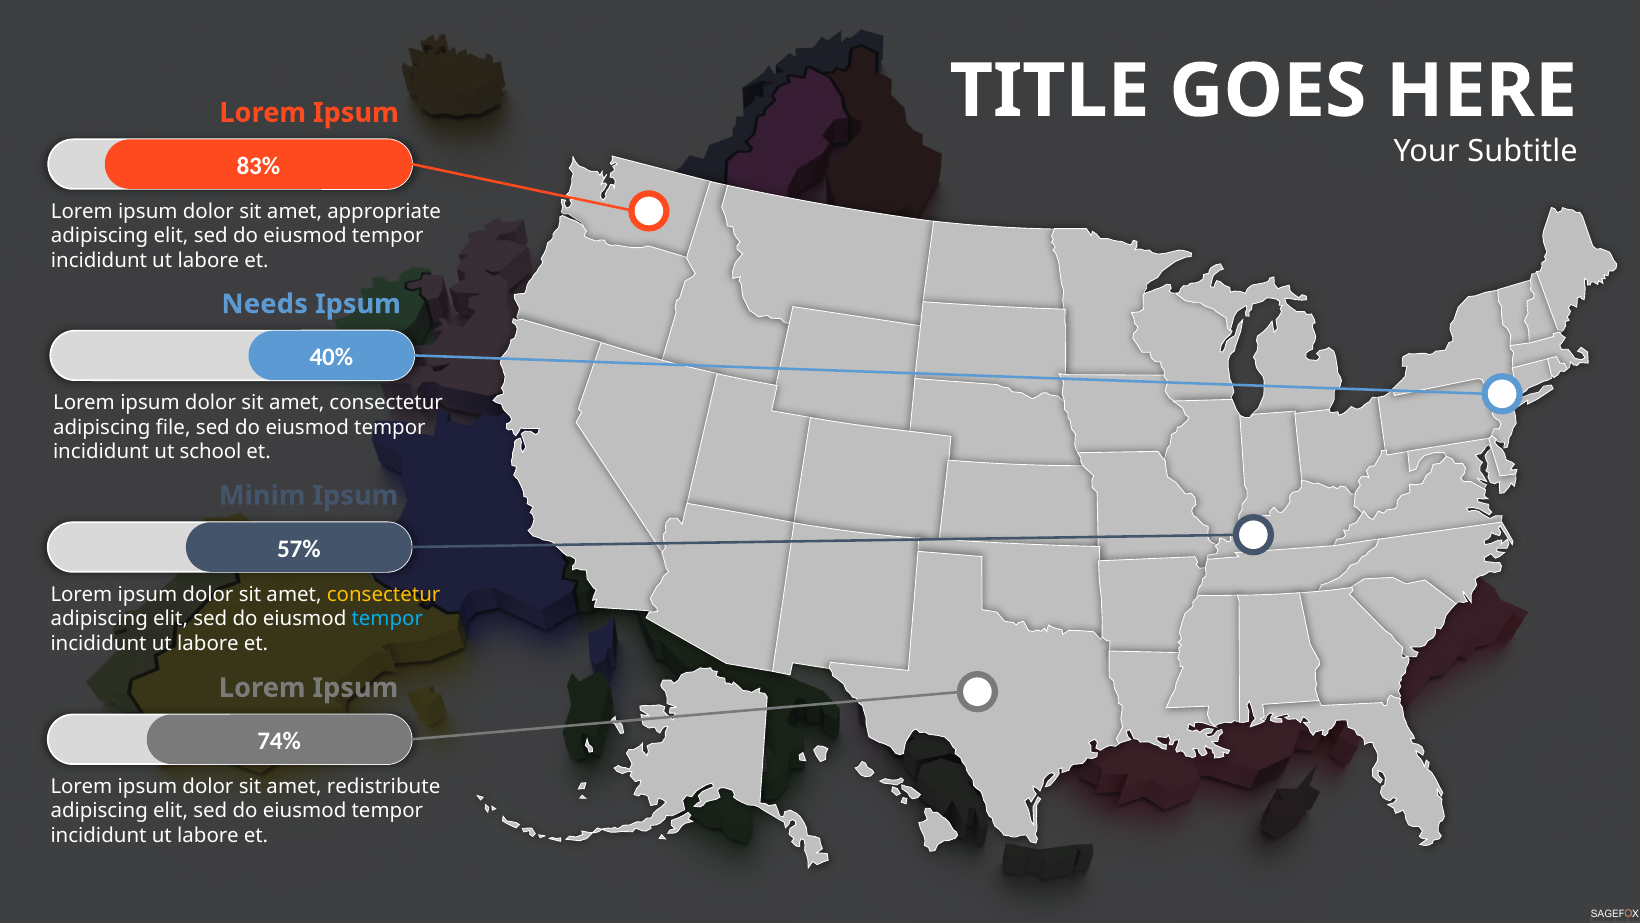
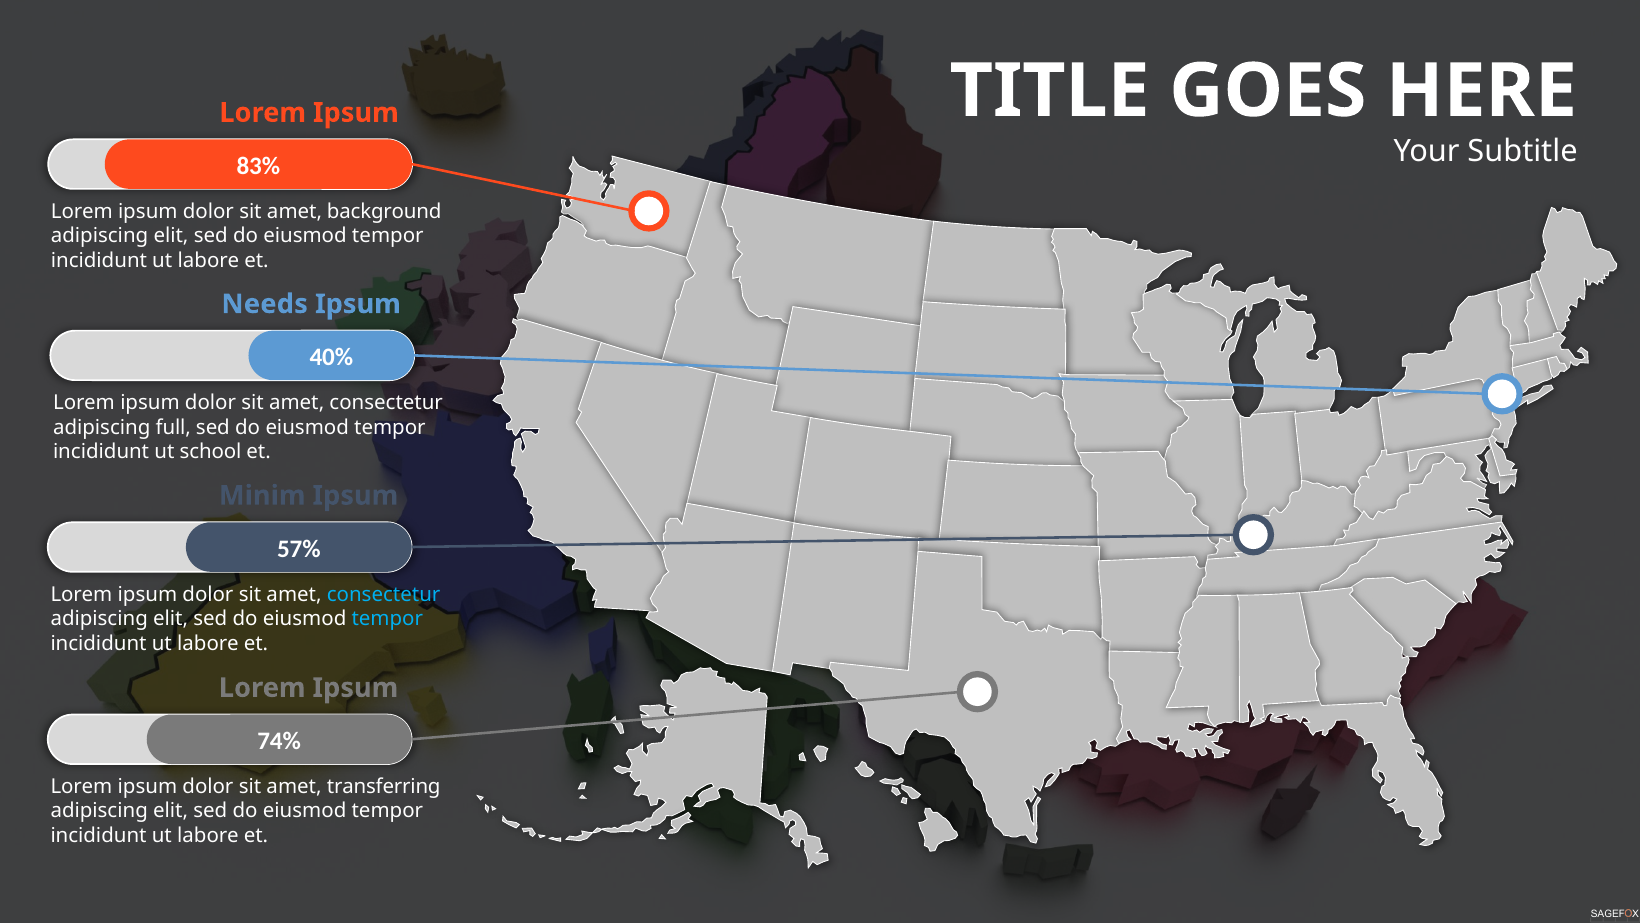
appropriate: appropriate -> background (384, 211)
file: file -> full (173, 427)
consectetur colour: yellow -> light blue (384, 594)
redistribute: redistribute -> transferring (384, 786)
